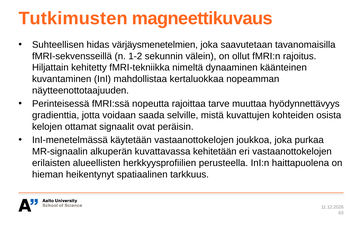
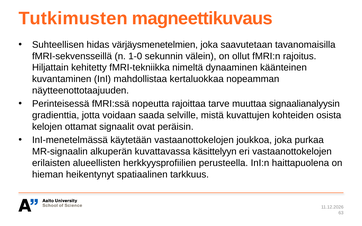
1-2: 1-2 -> 1-0 (135, 56)
hyödynnettävyys: hyödynnettävyys -> signaalianalyysin (304, 104)
kehitetään: kehitetään -> käsittelyyn (215, 152)
